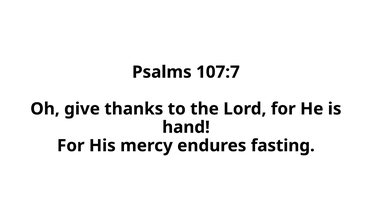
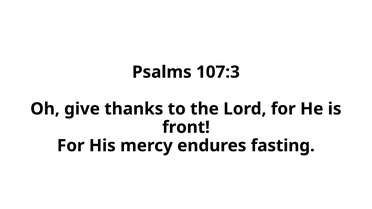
107:7: 107:7 -> 107:3 (218, 72)
hand: hand -> front (186, 127)
